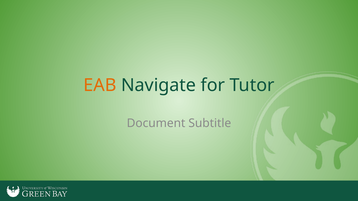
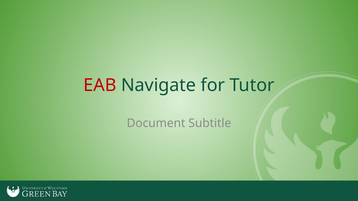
EAB colour: orange -> red (100, 85)
